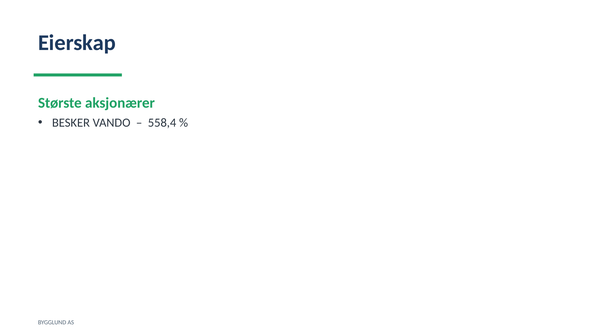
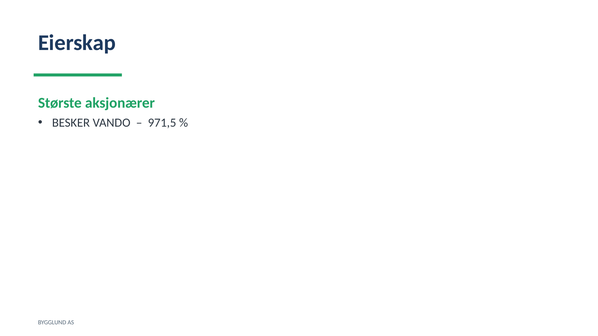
558,4: 558,4 -> 971,5 (162, 123)
